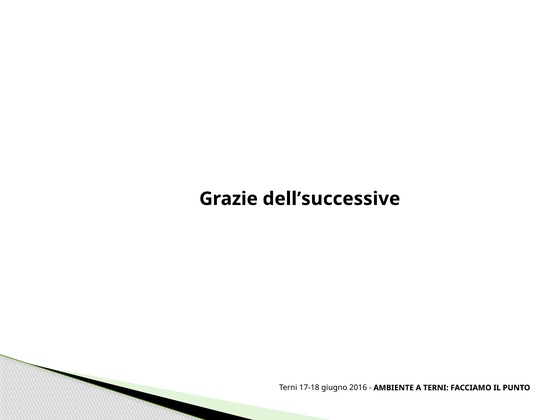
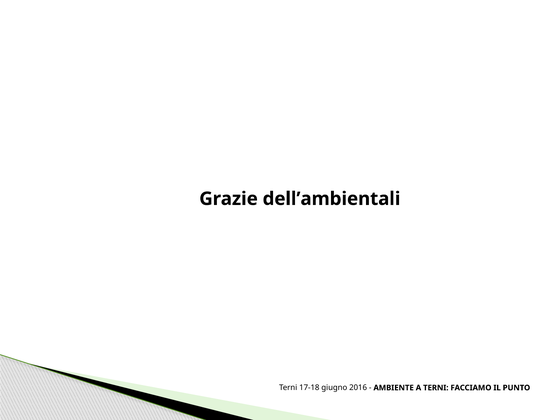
dell’successive: dell’successive -> dell’ambientali (332, 199)
